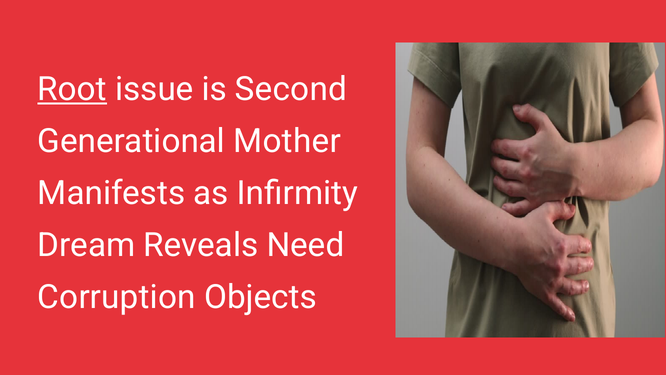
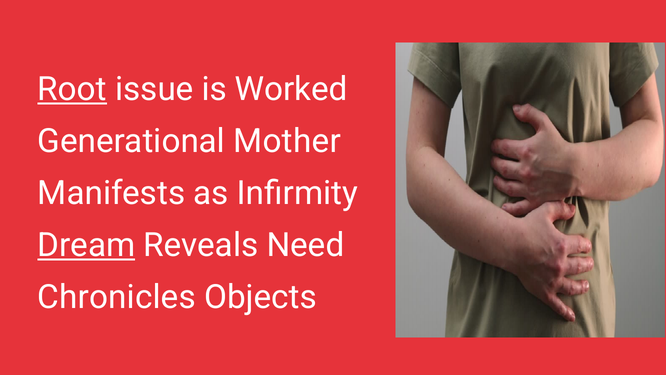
Second: Second -> Worked (291, 89)
Dream underline: none -> present (86, 245)
Corruption: Corruption -> Chronicles (117, 297)
